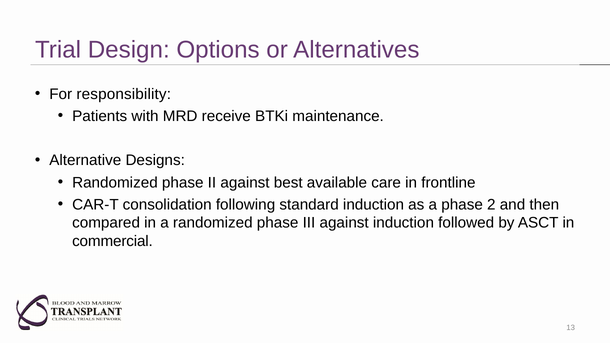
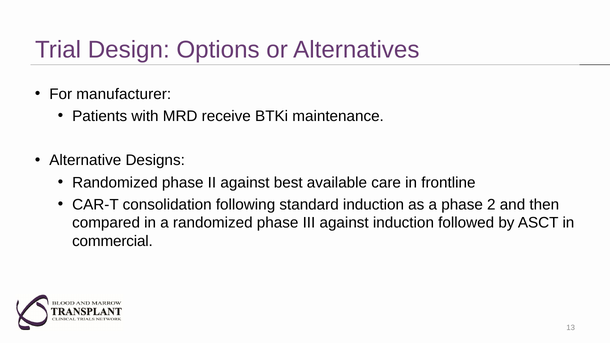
responsibility: responsibility -> manufacturer (124, 94)
